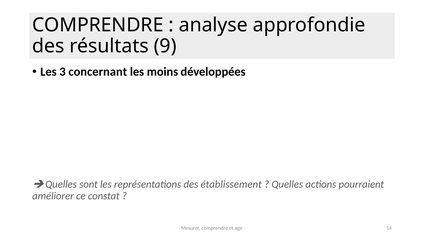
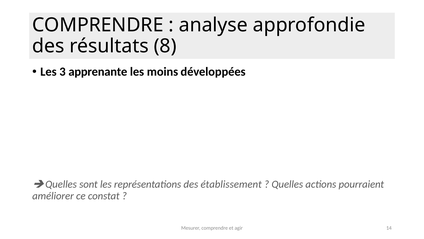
9: 9 -> 8 (165, 46)
concernant: concernant -> apprenante (98, 72)
